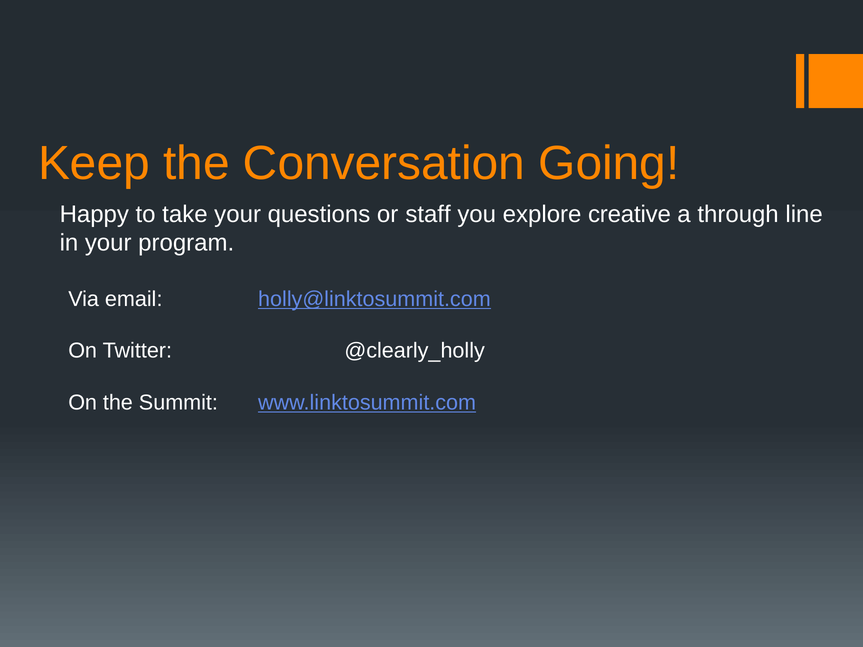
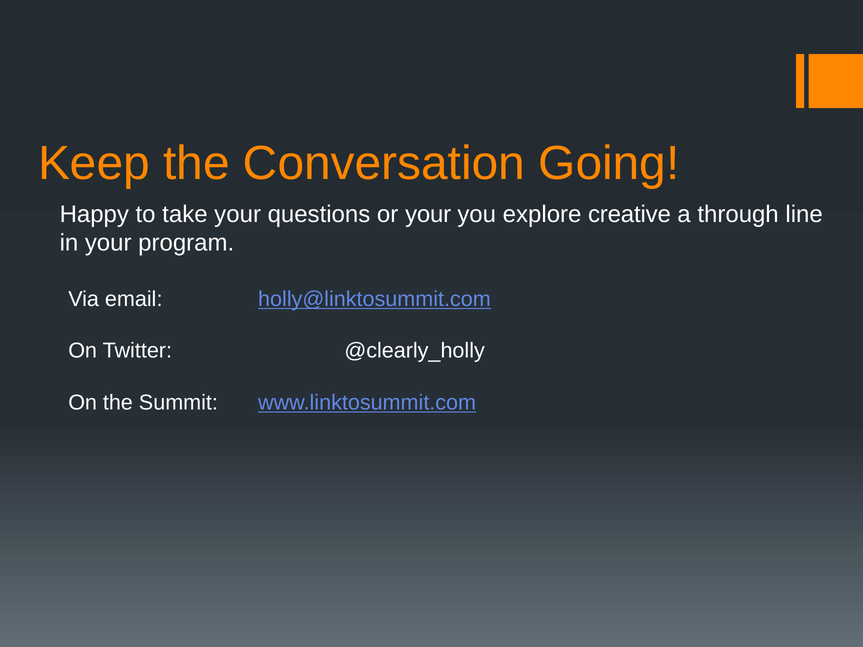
or staff: staff -> your (428, 214)
